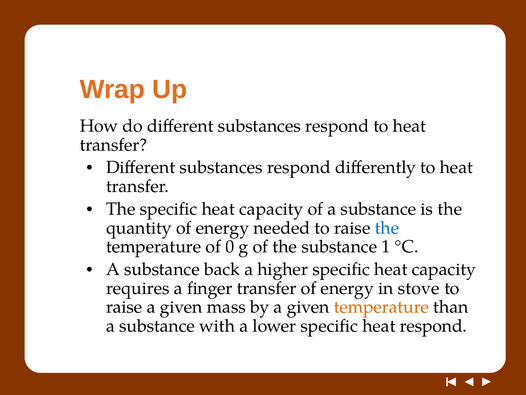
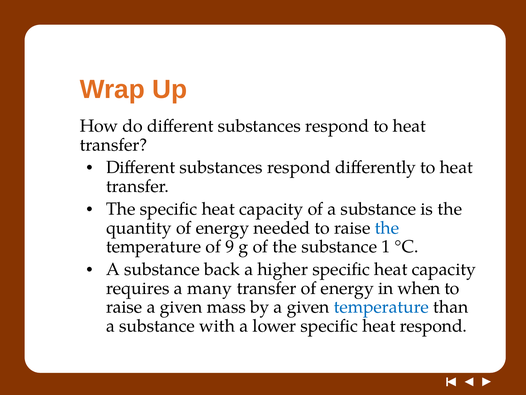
0: 0 -> 9 (230, 247)
finger: finger -> many (210, 288)
stove: stove -> when (419, 288)
temperature colour: orange -> blue (381, 307)
